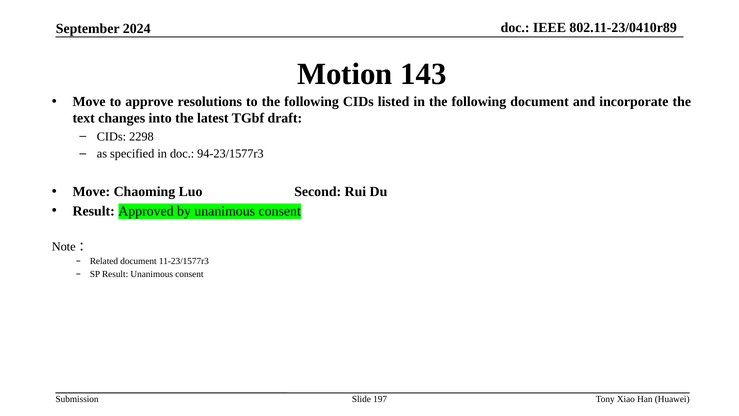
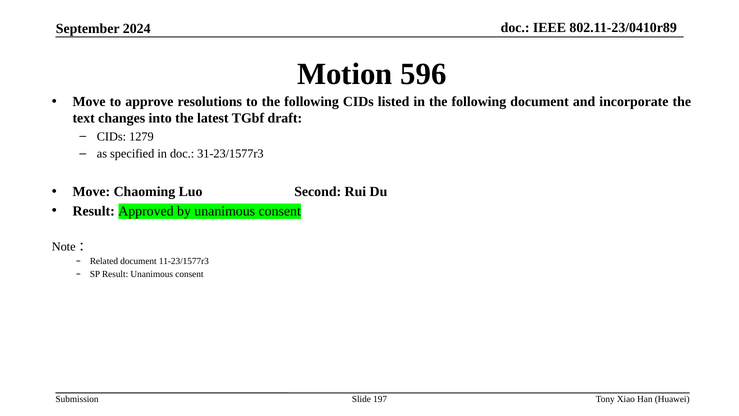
143: 143 -> 596 (423, 74)
2298: 2298 -> 1279 (141, 136)
94-23/1577r3: 94-23/1577r3 -> 31-23/1577r3 (230, 154)
